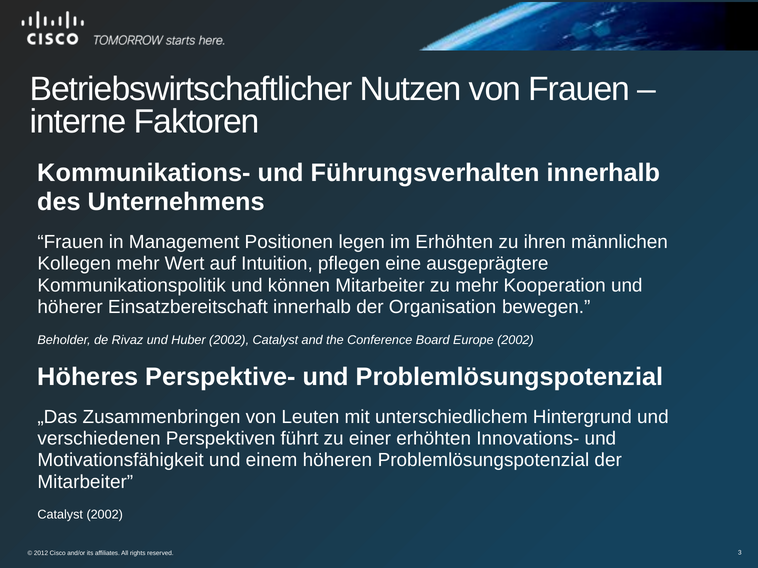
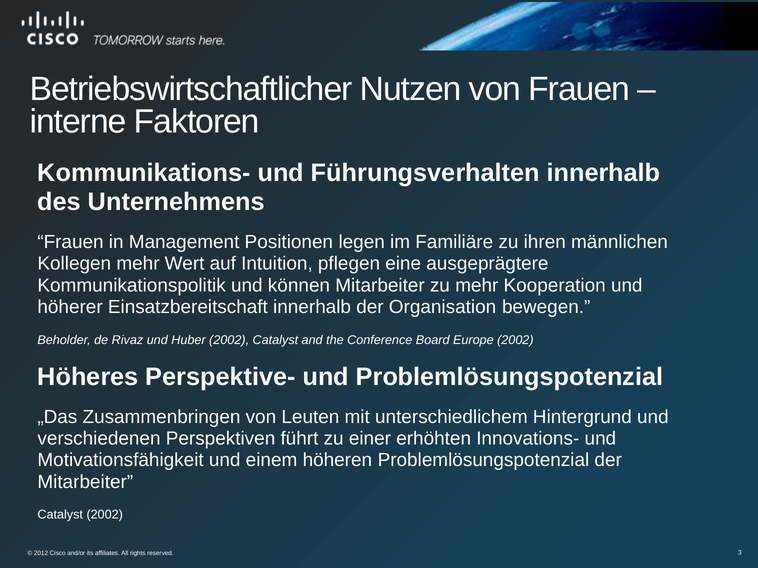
im Erhöhten: Erhöhten -> Familiäre (454, 242)
